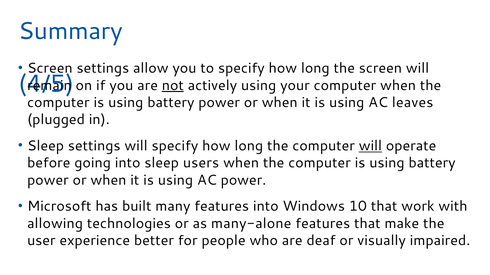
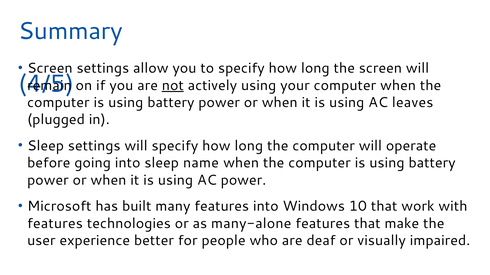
will underline: present -> none (370, 146)
users: users -> name (201, 163)
allowing: allowing -> features (55, 224)
